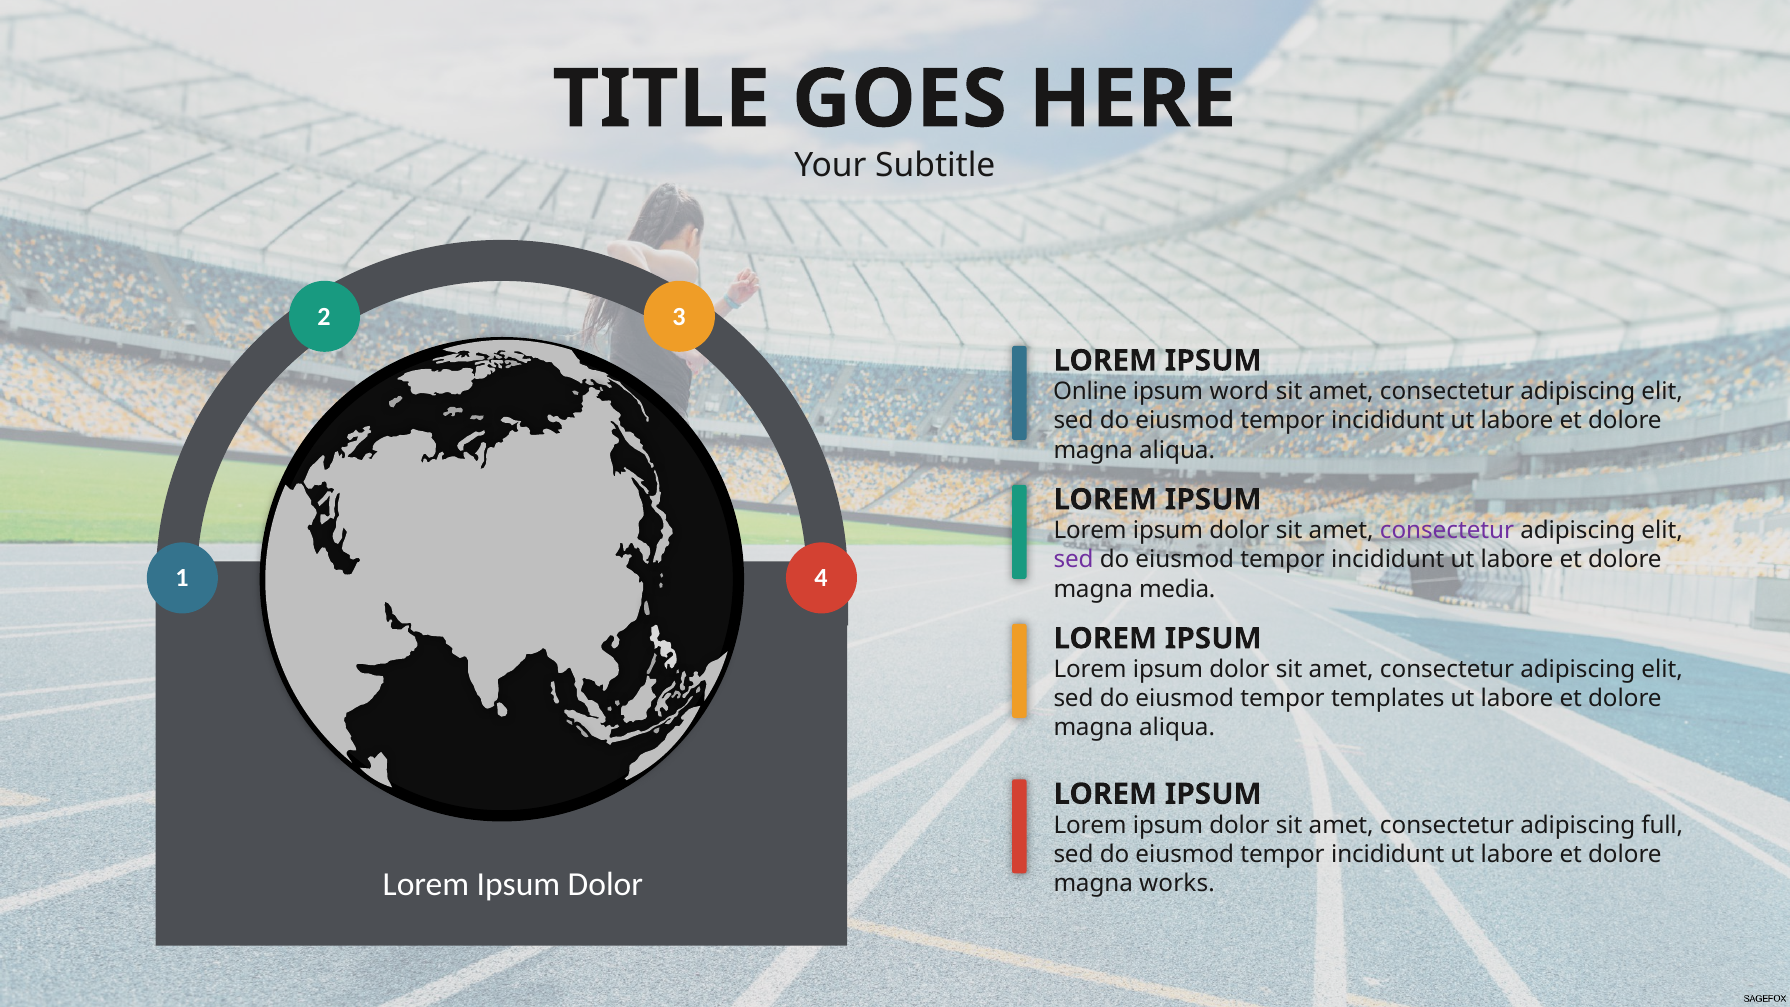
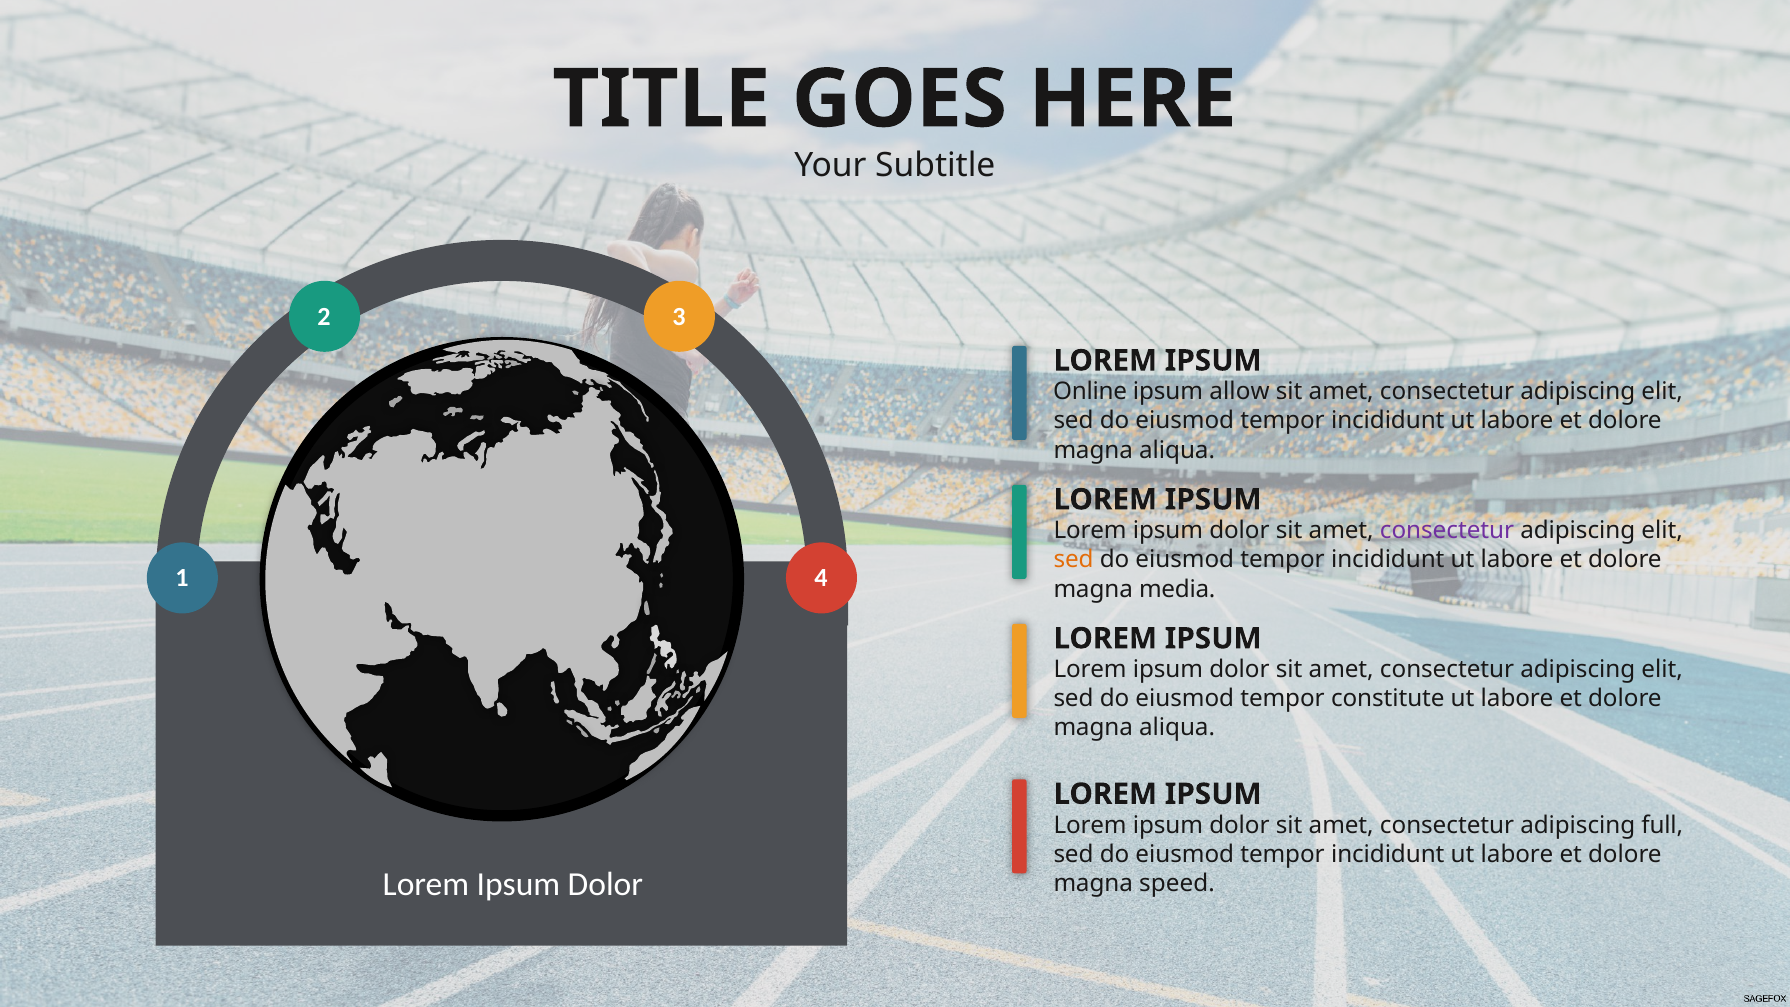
word: word -> allow (1239, 392)
sed colour: purple -> orange (1074, 560)
templates: templates -> constitute (1388, 699)
works: works -> speed (1177, 883)
